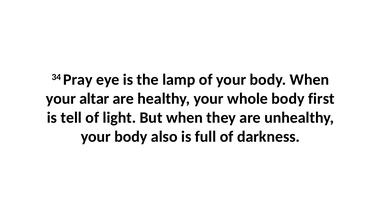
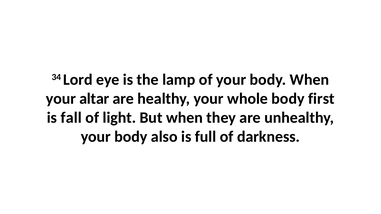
Pray: Pray -> Lord (78, 80)
tell: tell -> fall (71, 118)
